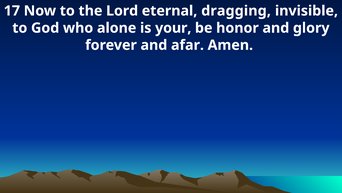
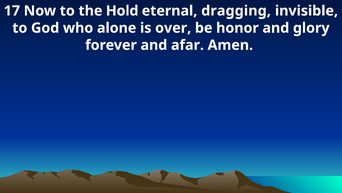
Lord: Lord -> Hold (122, 11)
your: your -> over (173, 28)
